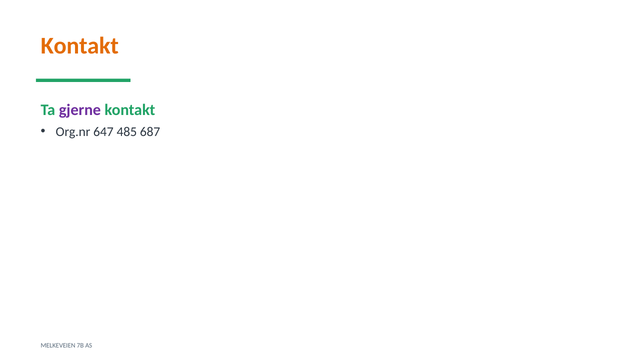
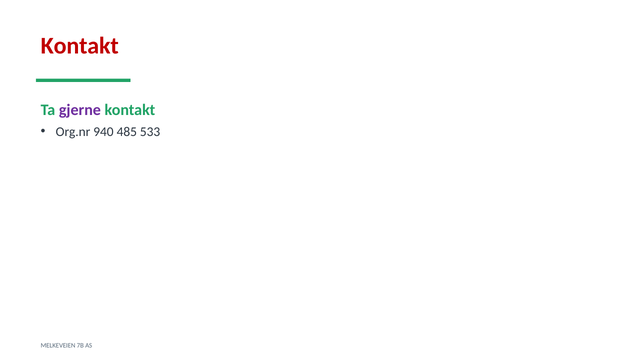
Kontakt colour: orange -> red (80, 46)
647: 647 -> 940 (103, 132)
687: 687 -> 533 (150, 132)
